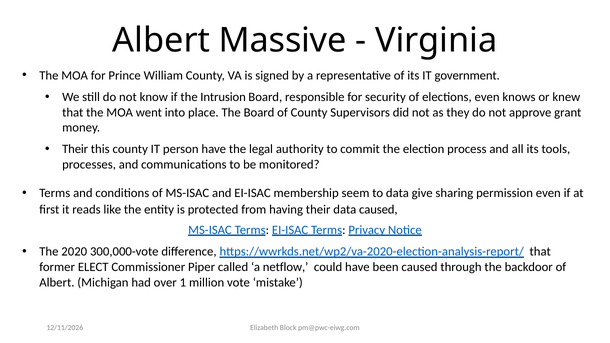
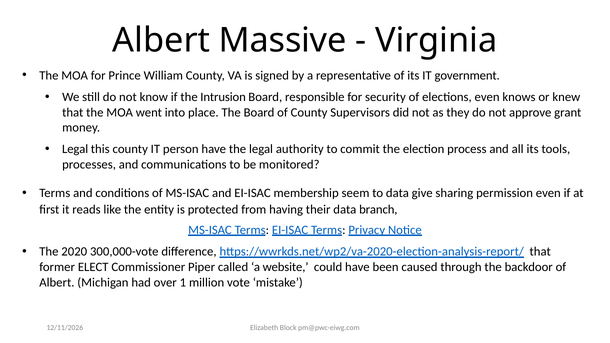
Their: Their -> Legal (75, 149)
data caused: caused -> branch (378, 210)
netflow: netflow -> website (286, 267)
